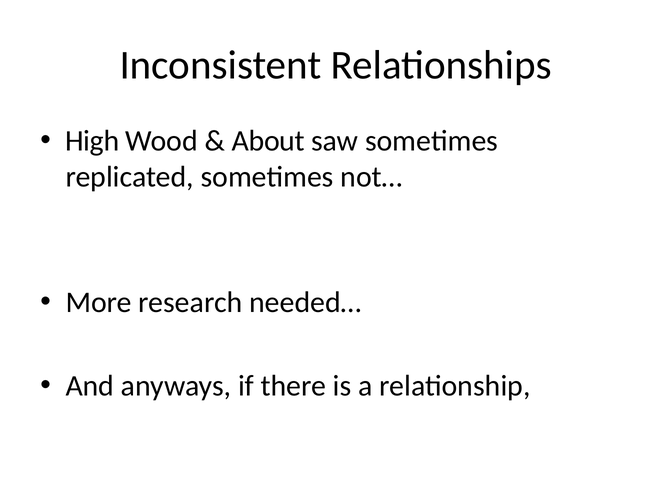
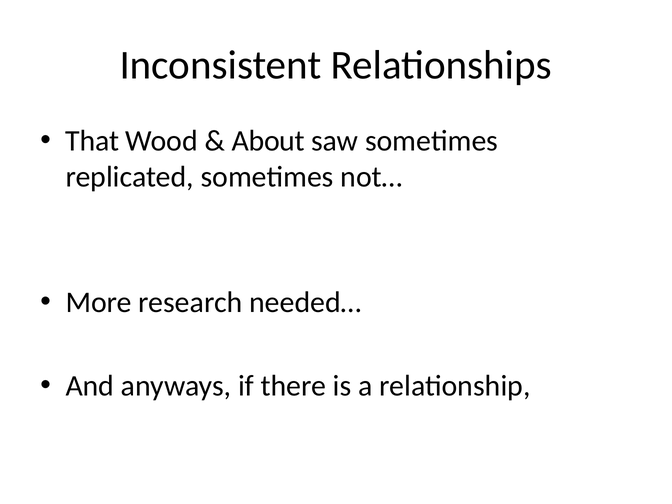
High: High -> That (92, 141)
